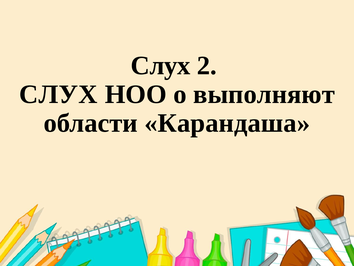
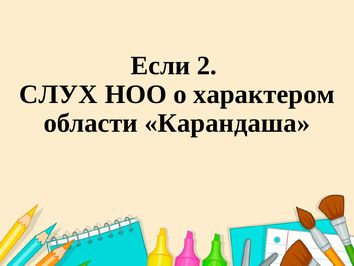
Слух: Слух -> Если (160, 65)
выполняют: выполняют -> характером (264, 94)
